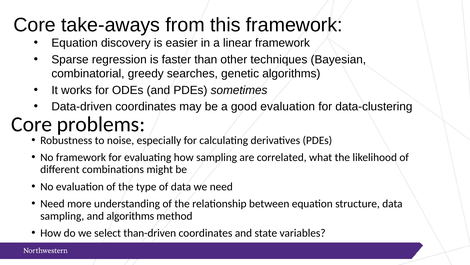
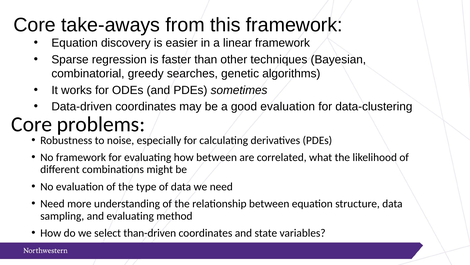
how sampling: sampling -> between (217, 157)
and algorithms: algorithms -> evaluating (130, 215)
